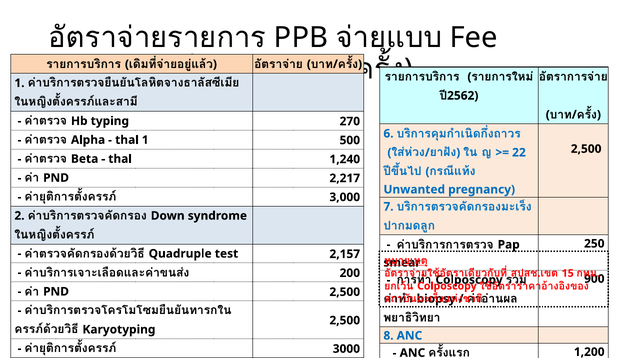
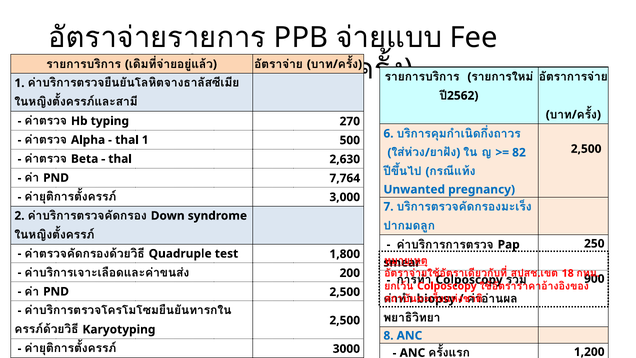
22: 22 -> 82 (519, 152)
1,240: 1,240 -> 2,630 (345, 159)
2,217: 2,217 -> 7,764 (345, 178)
2,157: 2,157 -> 1,800 (345, 254)
15: 15 -> 18 (568, 273)
